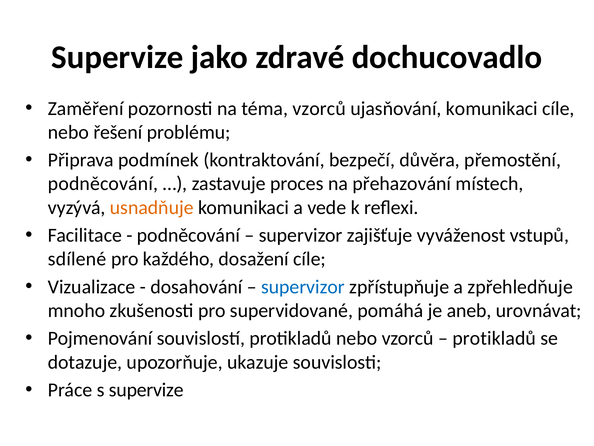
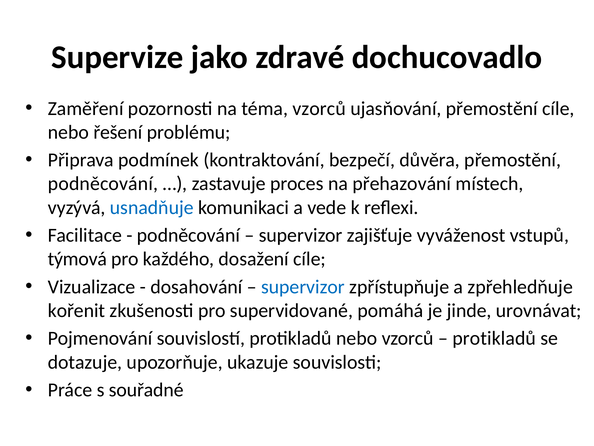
ujasňování komunikaci: komunikaci -> přemostění (492, 108)
usnadňuje colour: orange -> blue (152, 207)
sdílené: sdílené -> týmová (77, 259)
mnoho: mnoho -> kořenit (77, 310)
aneb: aneb -> jinde (469, 310)
s supervize: supervize -> souřadné (146, 389)
